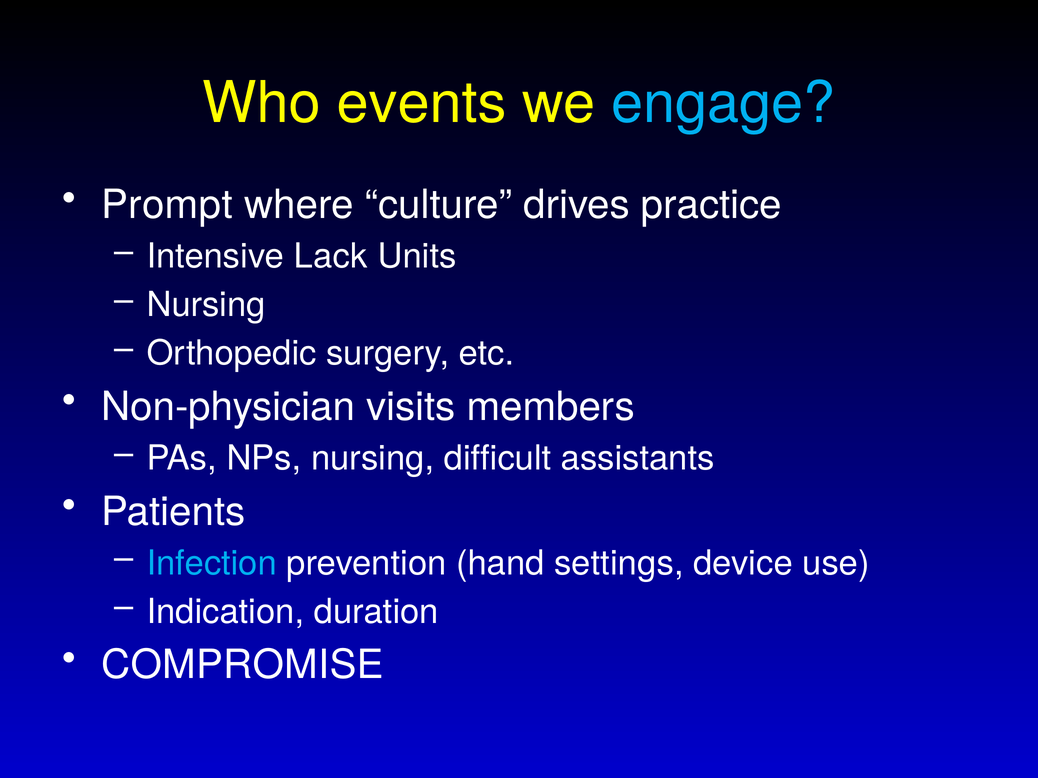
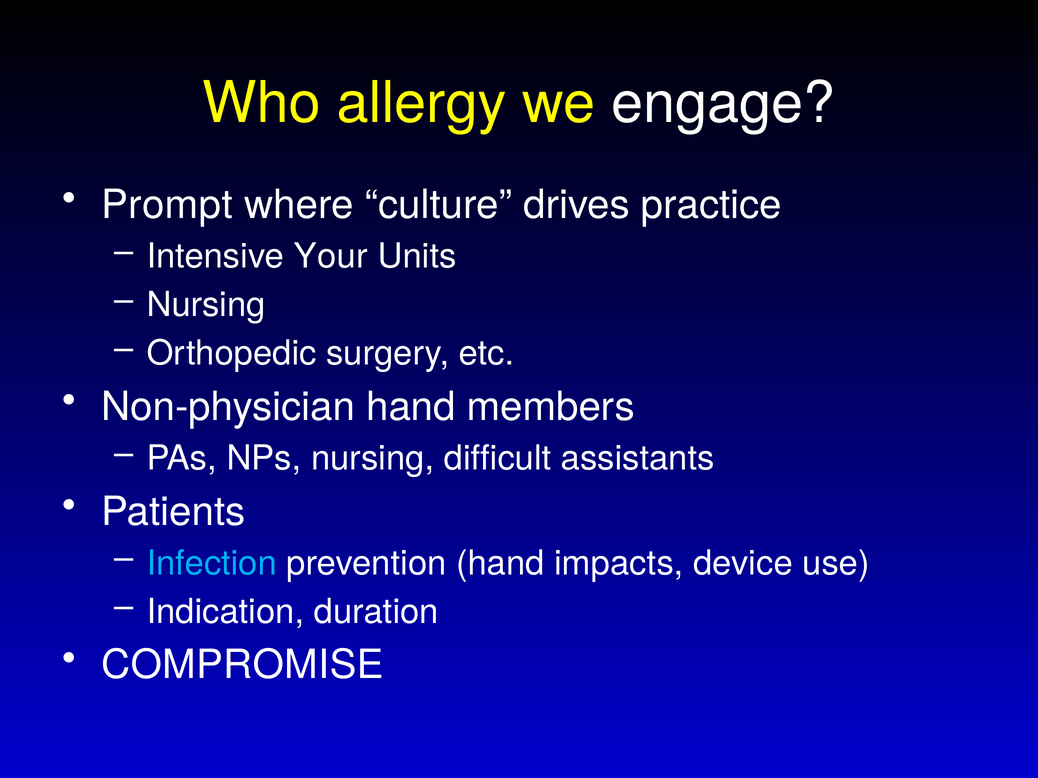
events: events -> allergy (422, 103)
engage colour: light blue -> white (723, 103)
Lack: Lack -> Your (331, 257)
Non-physician visits: visits -> hand (411, 407)
settings: settings -> impacts (619, 564)
